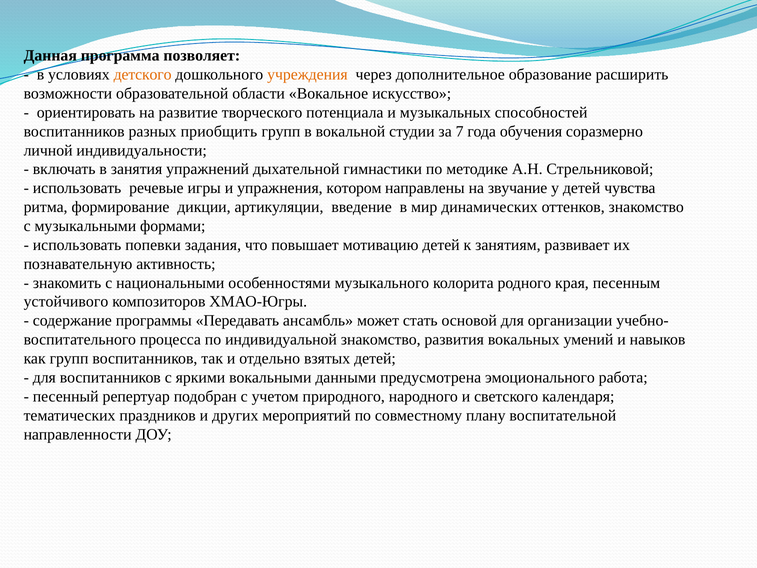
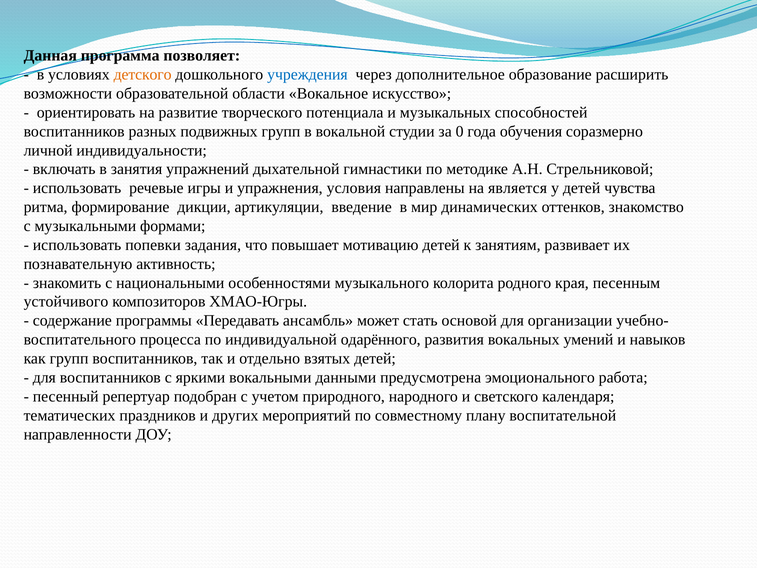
учреждения colour: orange -> blue (307, 75)
приобщить: приобщить -> подвижных (219, 131)
7: 7 -> 0 (460, 131)
котором: котором -> условия (354, 188)
звучание: звучание -> является (518, 188)
индивидуальной знакомство: знакомство -> одарённого (381, 340)
